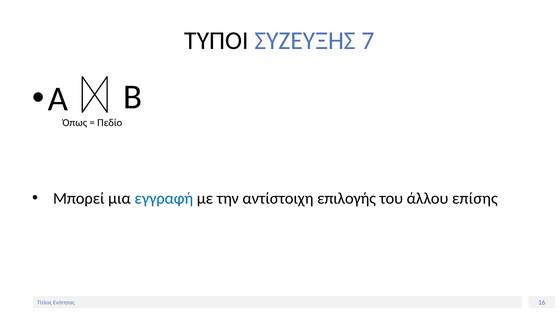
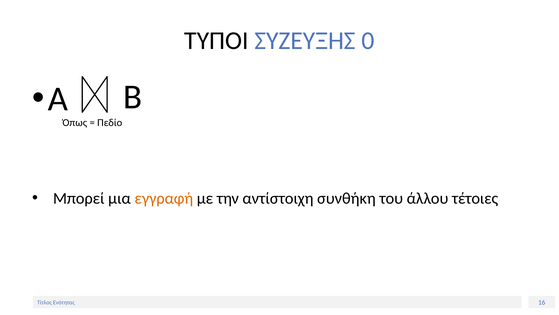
7: 7 -> 0 (368, 41)
εγγραφή colour: blue -> orange (164, 198)
επιλογής: επιλογής -> συνθήκη (346, 198)
επίσης: επίσης -> τέτοιες (475, 198)
